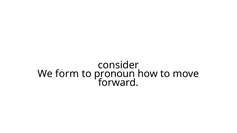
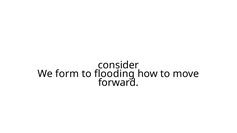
pronoun: pronoun -> flooding (114, 74)
